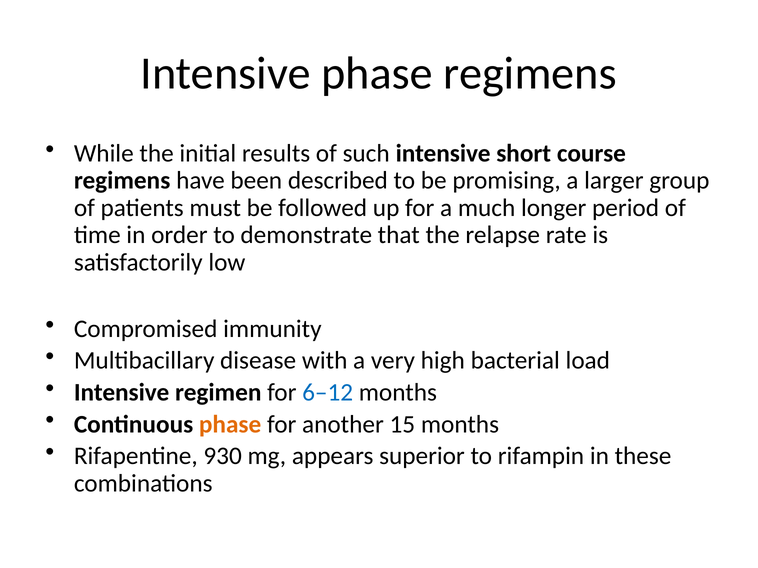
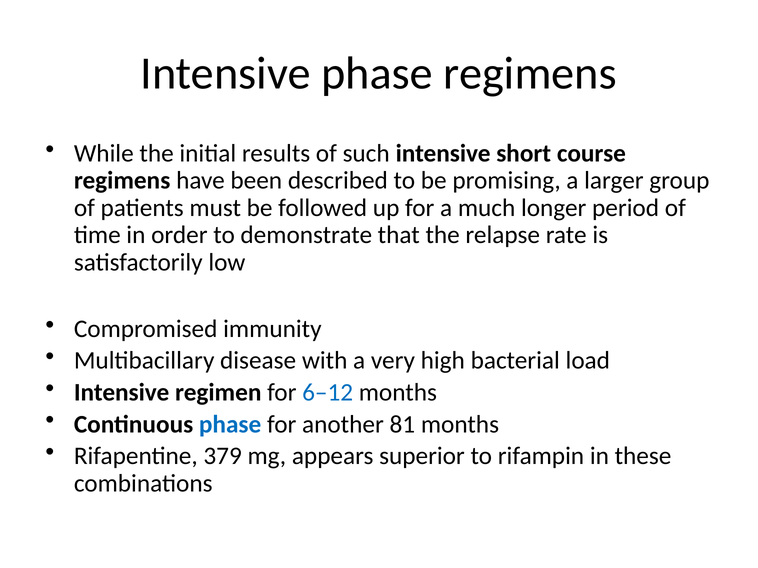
phase colour: orange -> blue (230, 425)
15: 15 -> 81 (402, 425)
930: 930 -> 379 (223, 456)
